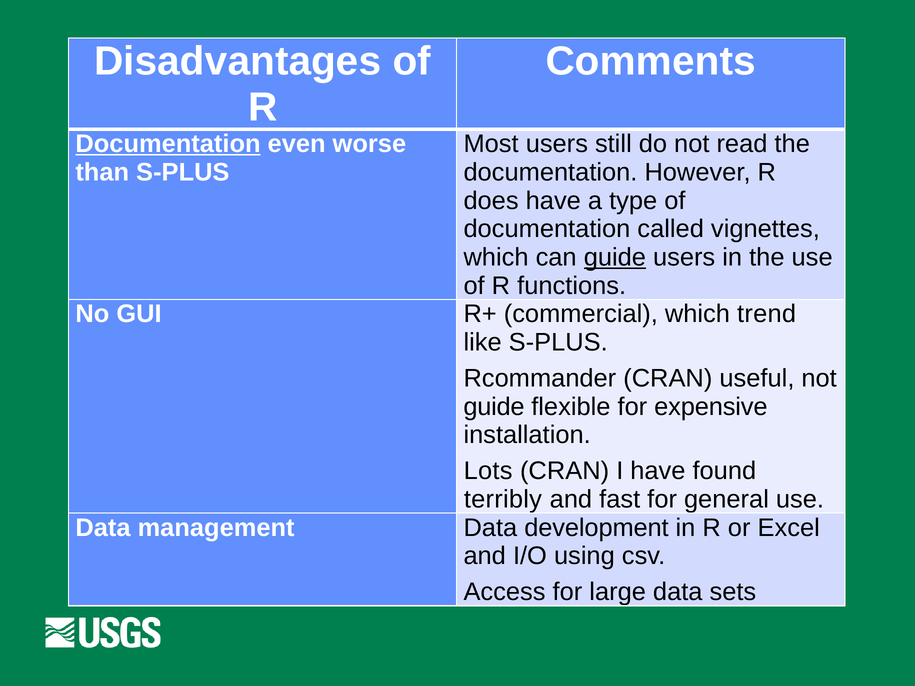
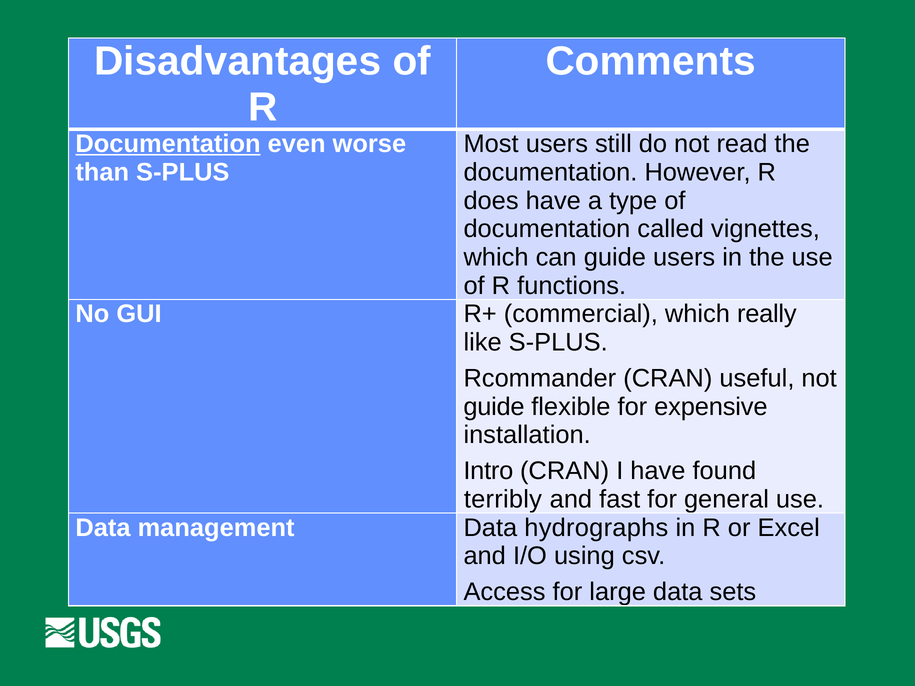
guide underline: present -> none (615, 257)
trend: trend -> really (767, 314)
Lots: Lots -> Intro (488, 471)
development: development -> hydrographs (596, 528)
